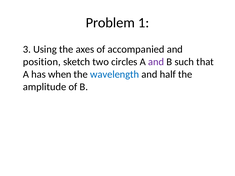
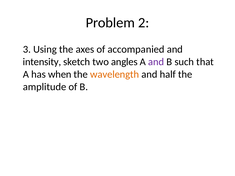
1: 1 -> 2 (144, 23)
position: position -> intensity (42, 62)
circles: circles -> angles (124, 62)
wavelength colour: blue -> orange (115, 74)
